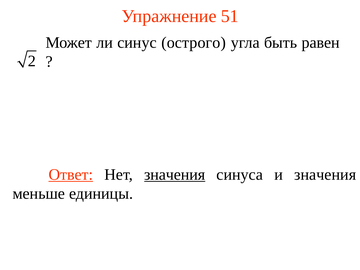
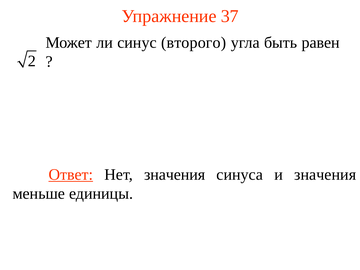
51: 51 -> 37 (230, 16)
острого: острого -> второго (194, 42)
значения underline: present -> none (175, 174)
